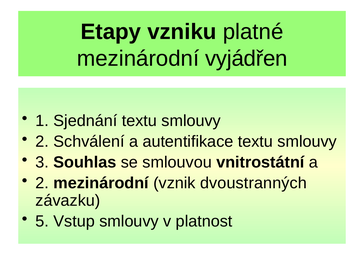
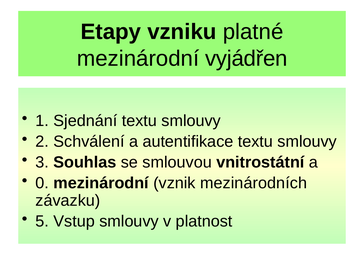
2: 2 -> 0 (42, 183)
dvoustranných: dvoustranných -> mezinárodních (254, 183)
